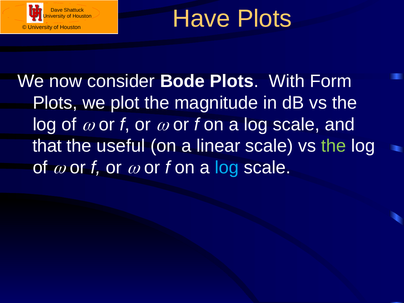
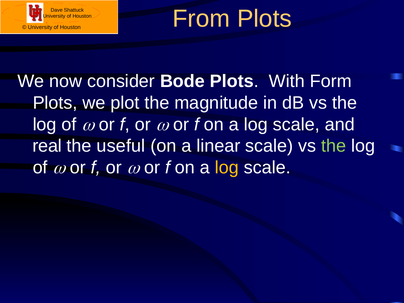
Have: Have -> From (201, 19)
that: that -> real (47, 146)
log colour: light blue -> yellow (227, 168)
